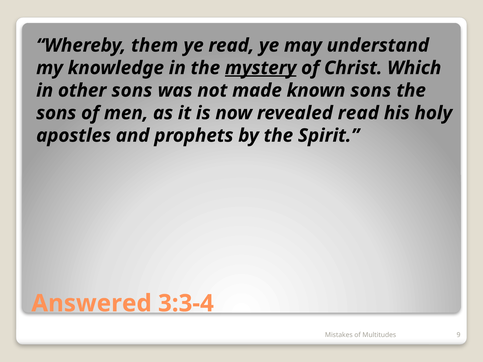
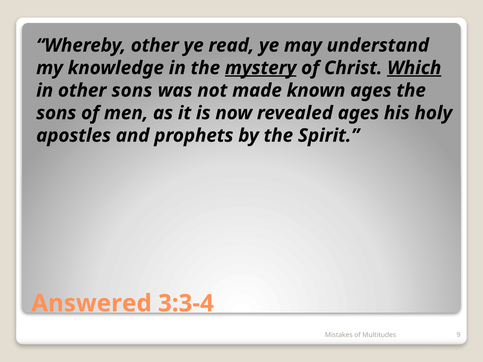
Whereby them: them -> other (155, 45)
Which underline: none -> present (414, 68)
known sons: sons -> ages (371, 91)
revealed read: read -> ages (358, 113)
